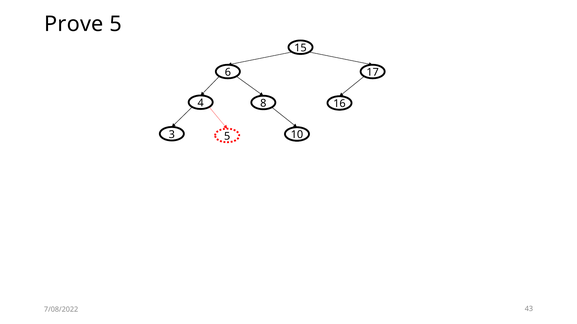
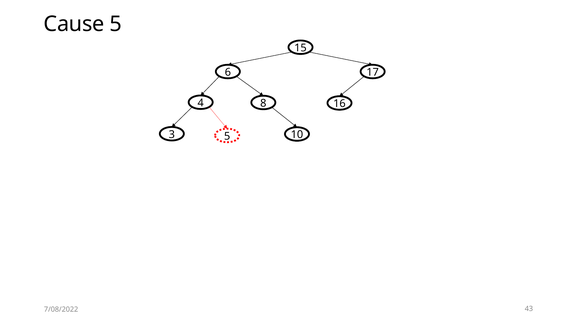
Prove: Prove -> Cause (74, 24)
